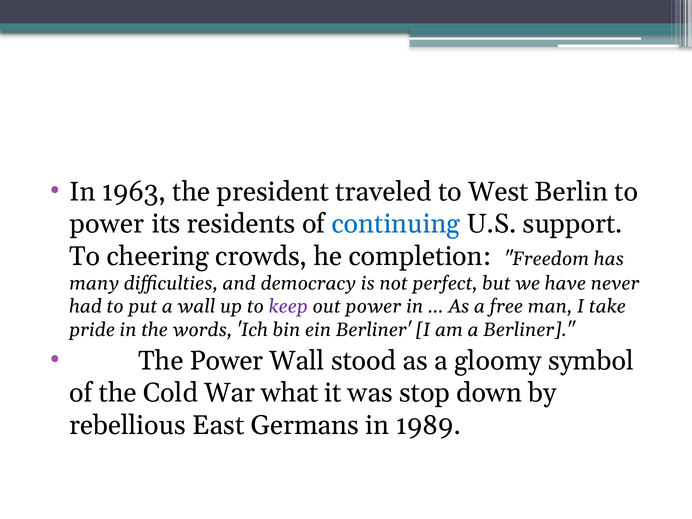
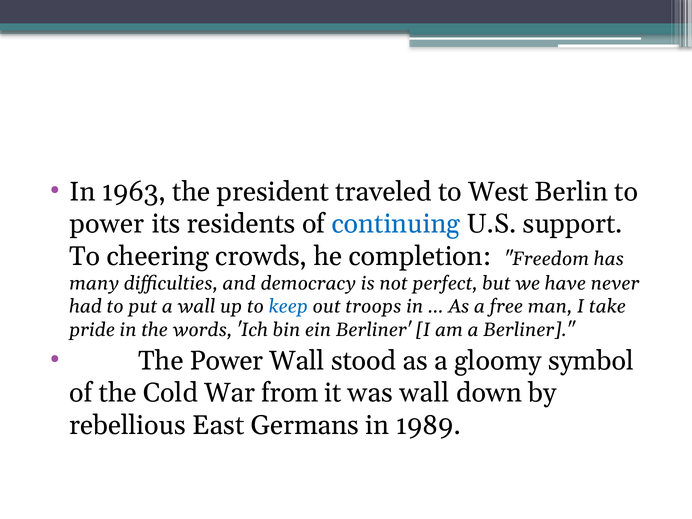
keep colour: purple -> blue (288, 307)
out power: power -> troops (373, 307)
what: what -> from (290, 393)
was stop: stop -> wall (424, 393)
